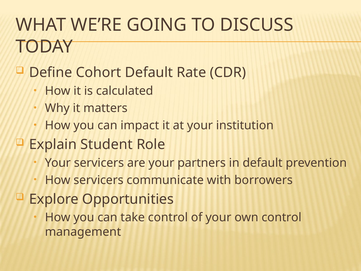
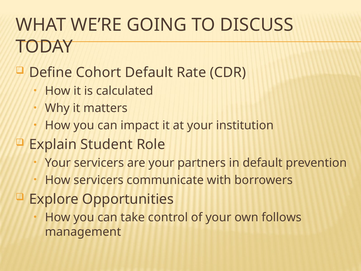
own control: control -> follows (282, 217)
